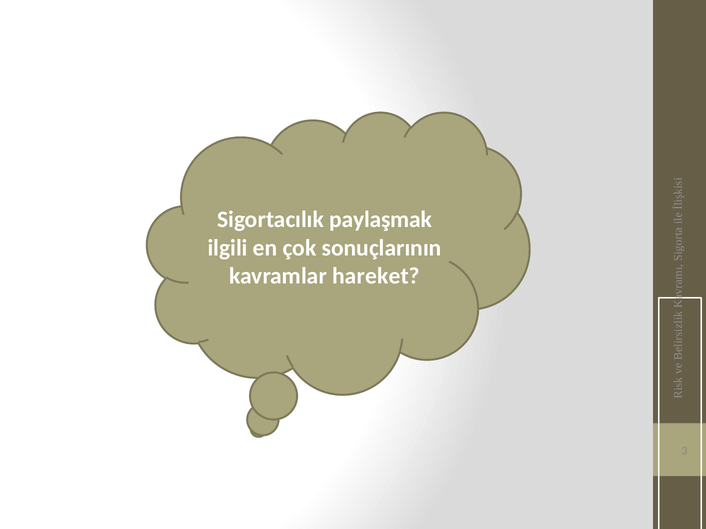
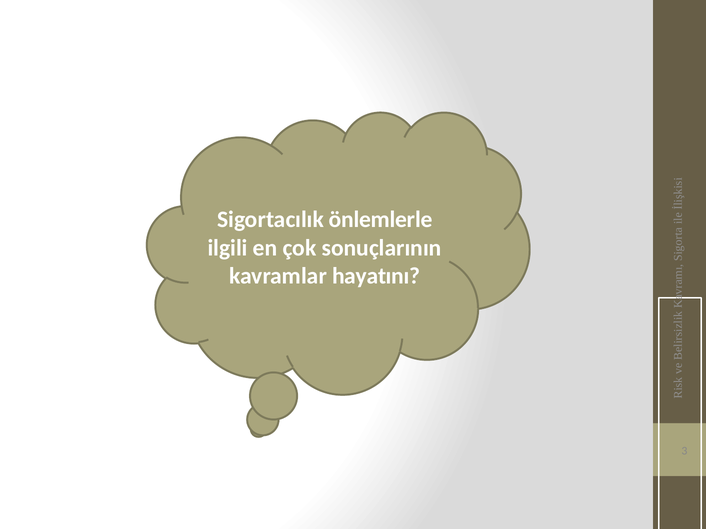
paylaşmak: paylaşmak -> önlemlerle (381, 220)
hareket: hareket -> hayatını (376, 276)
